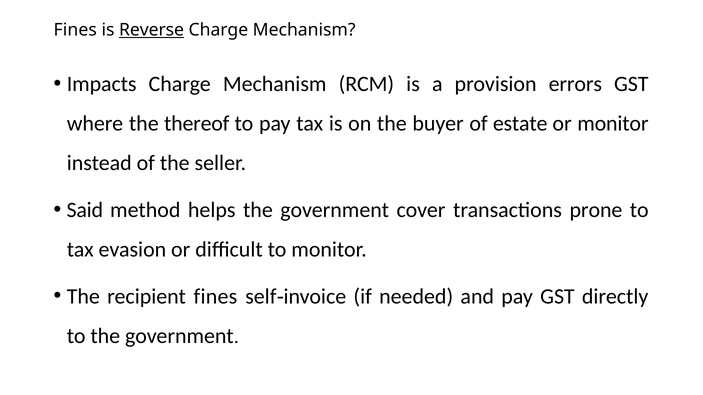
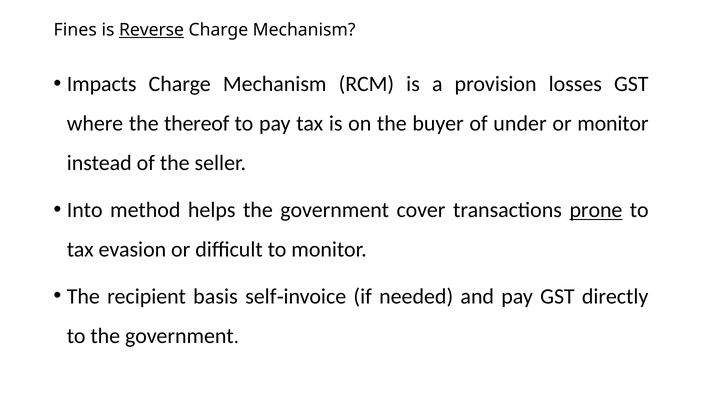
errors: errors -> losses (575, 84)
estate: estate -> under (520, 124)
Said: Said -> Into (85, 210)
prone underline: none -> present (596, 210)
recipient fines: fines -> basis (216, 297)
